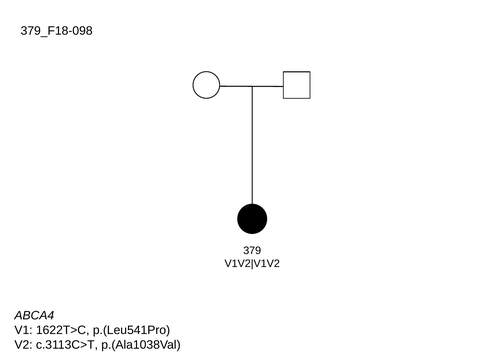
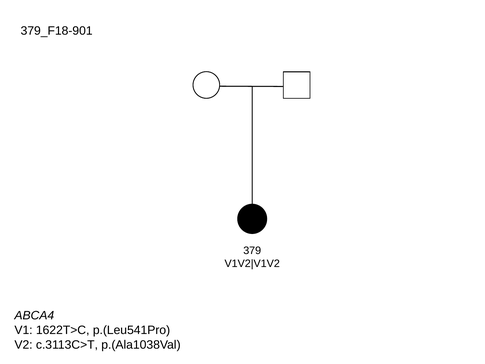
379_F18-098: 379_F18-098 -> 379_F18-901 (57, 31)
